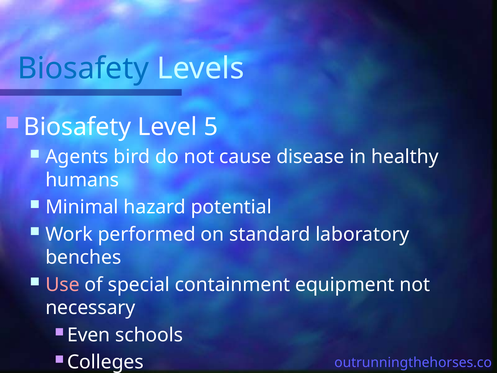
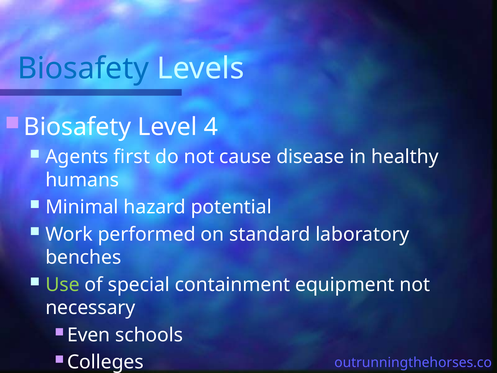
5: 5 -> 4 (211, 127)
bird: bird -> first (132, 157)
Use colour: pink -> light green (62, 284)
